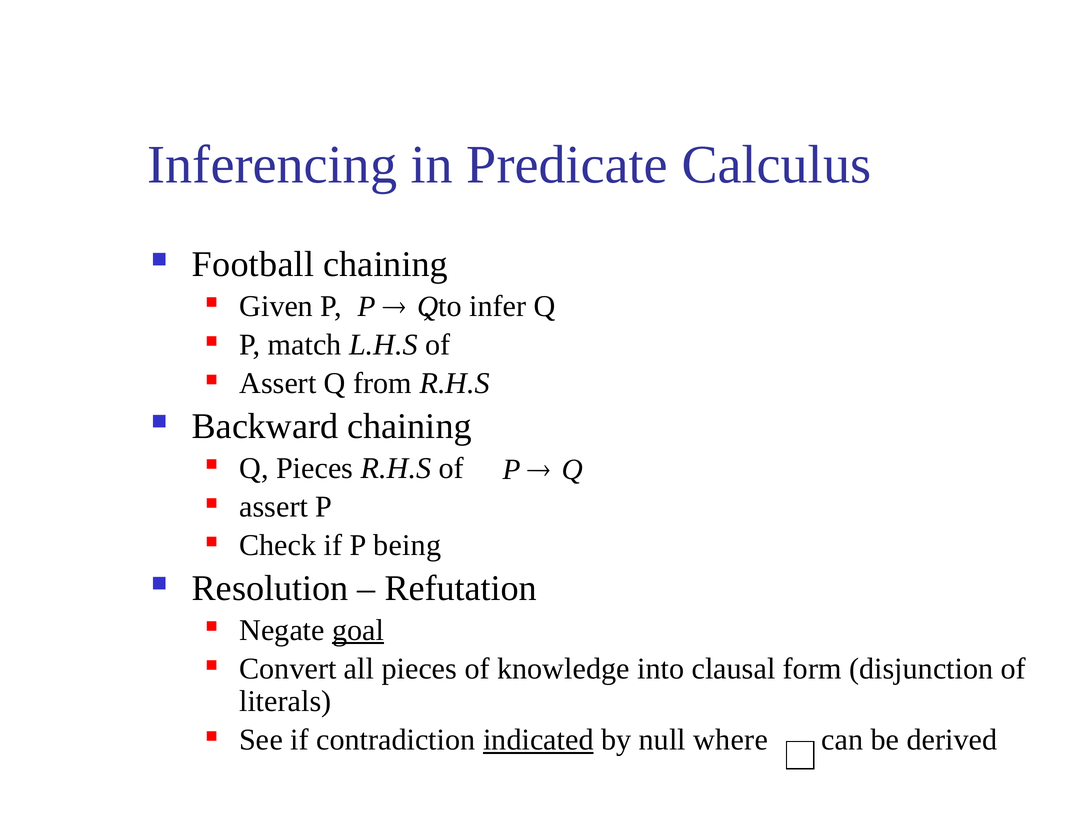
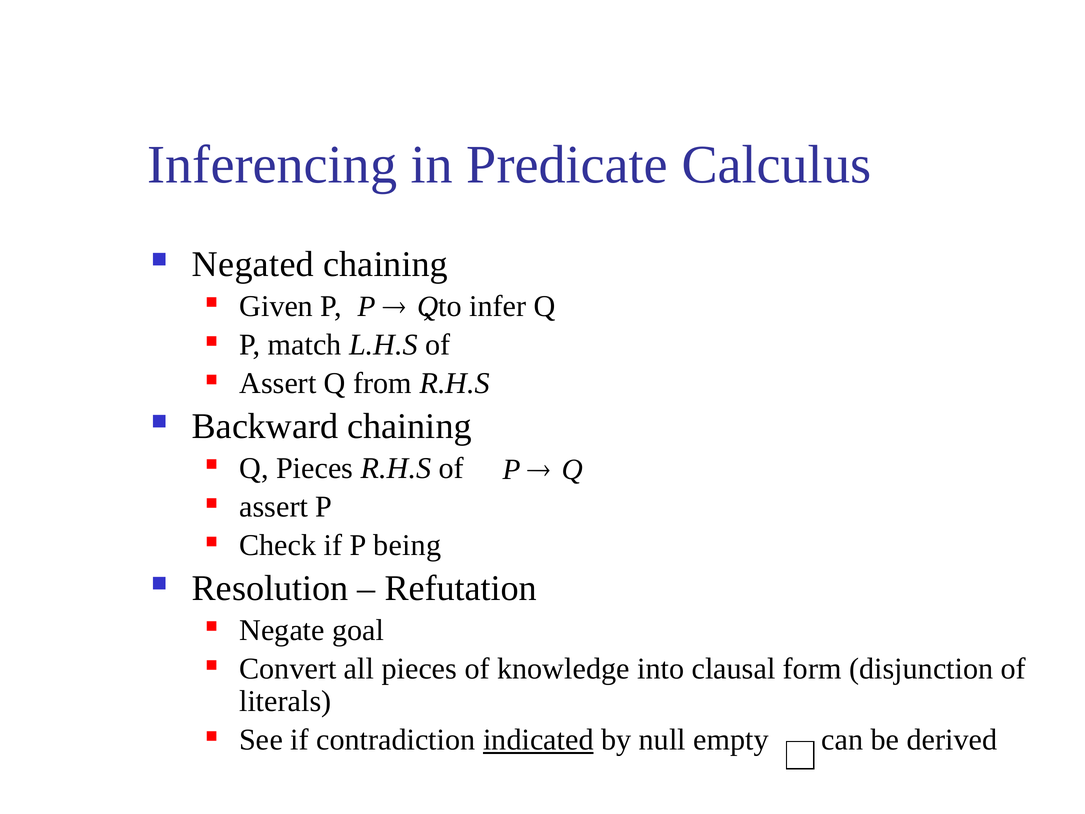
Football: Football -> Negated (253, 264)
goal underline: present -> none (358, 630)
where: where -> empty (731, 740)
